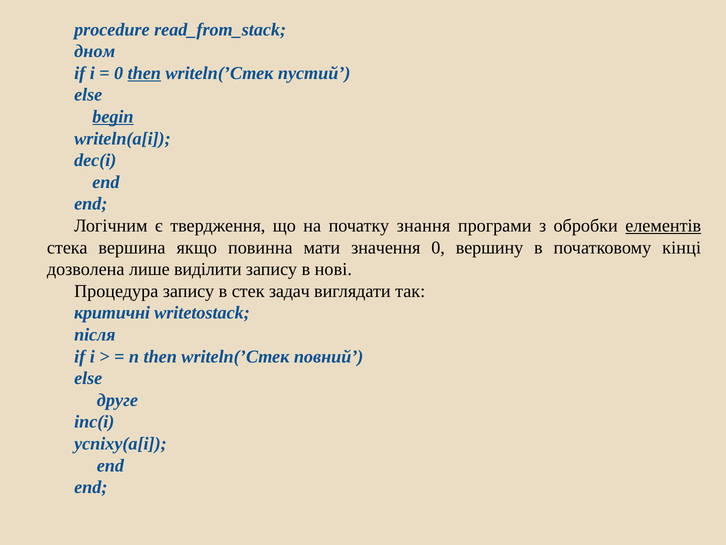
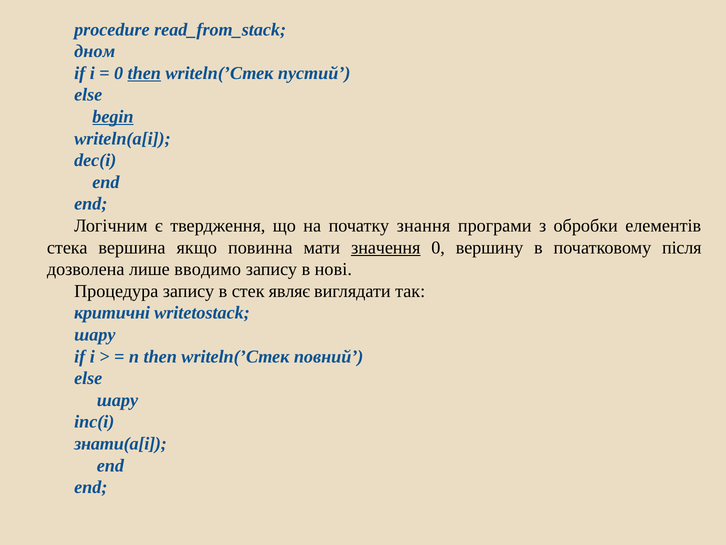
елементів underline: present -> none (663, 226)
значення underline: none -> present (386, 247)
кінці: кінці -> після (682, 247)
виділити: виділити -> вводимо (208, 269)
задач: задач -> являє (289, 291)
після: після -> шару (95, 334)
друге: друге -> шару (117, 400)
успіху(a[i: успіху(a[i -> знати(a[i (121, 443)
